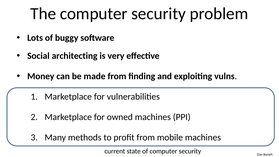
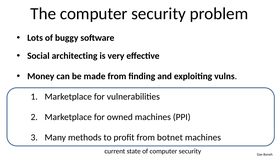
mobile: mobile -> botnet (170, 137)
